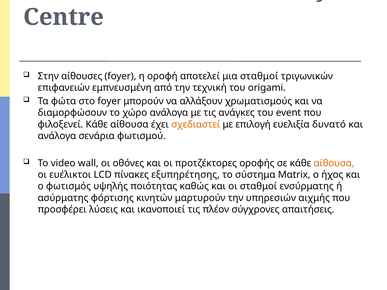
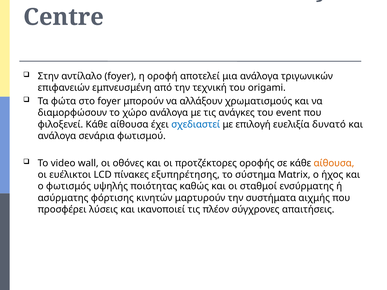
αίθουσες: αίθουσες -> αντίλαλο (82, 76)
μια σταθμοί: σταθμοί -> ανάλογα (259, 76)
σχεδιαστεί colour: orange -> blue (196, 125)
υπηρεσιών: υπηρεσιών -> συστήματα (271, 198)
